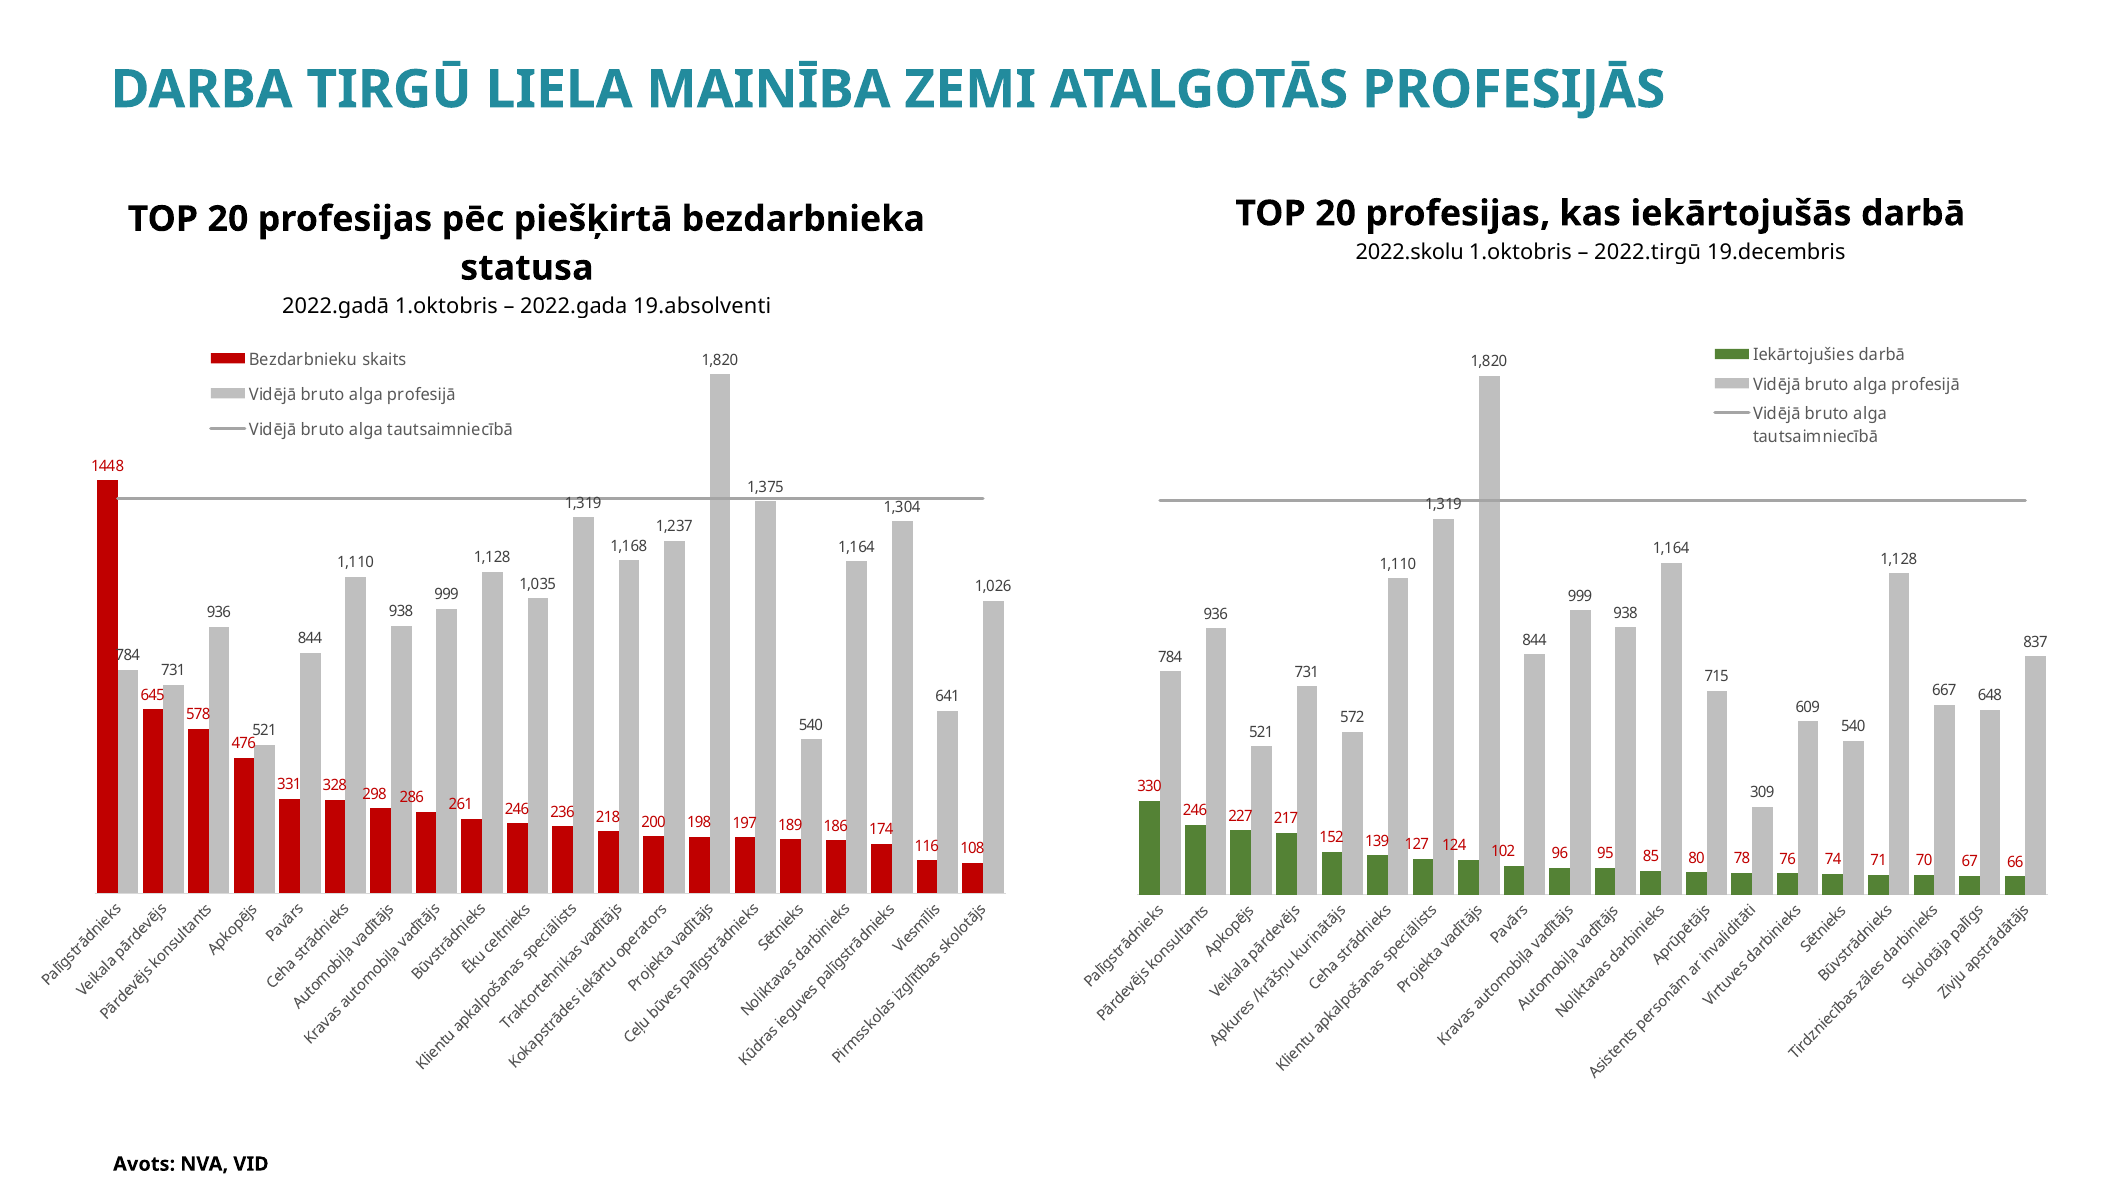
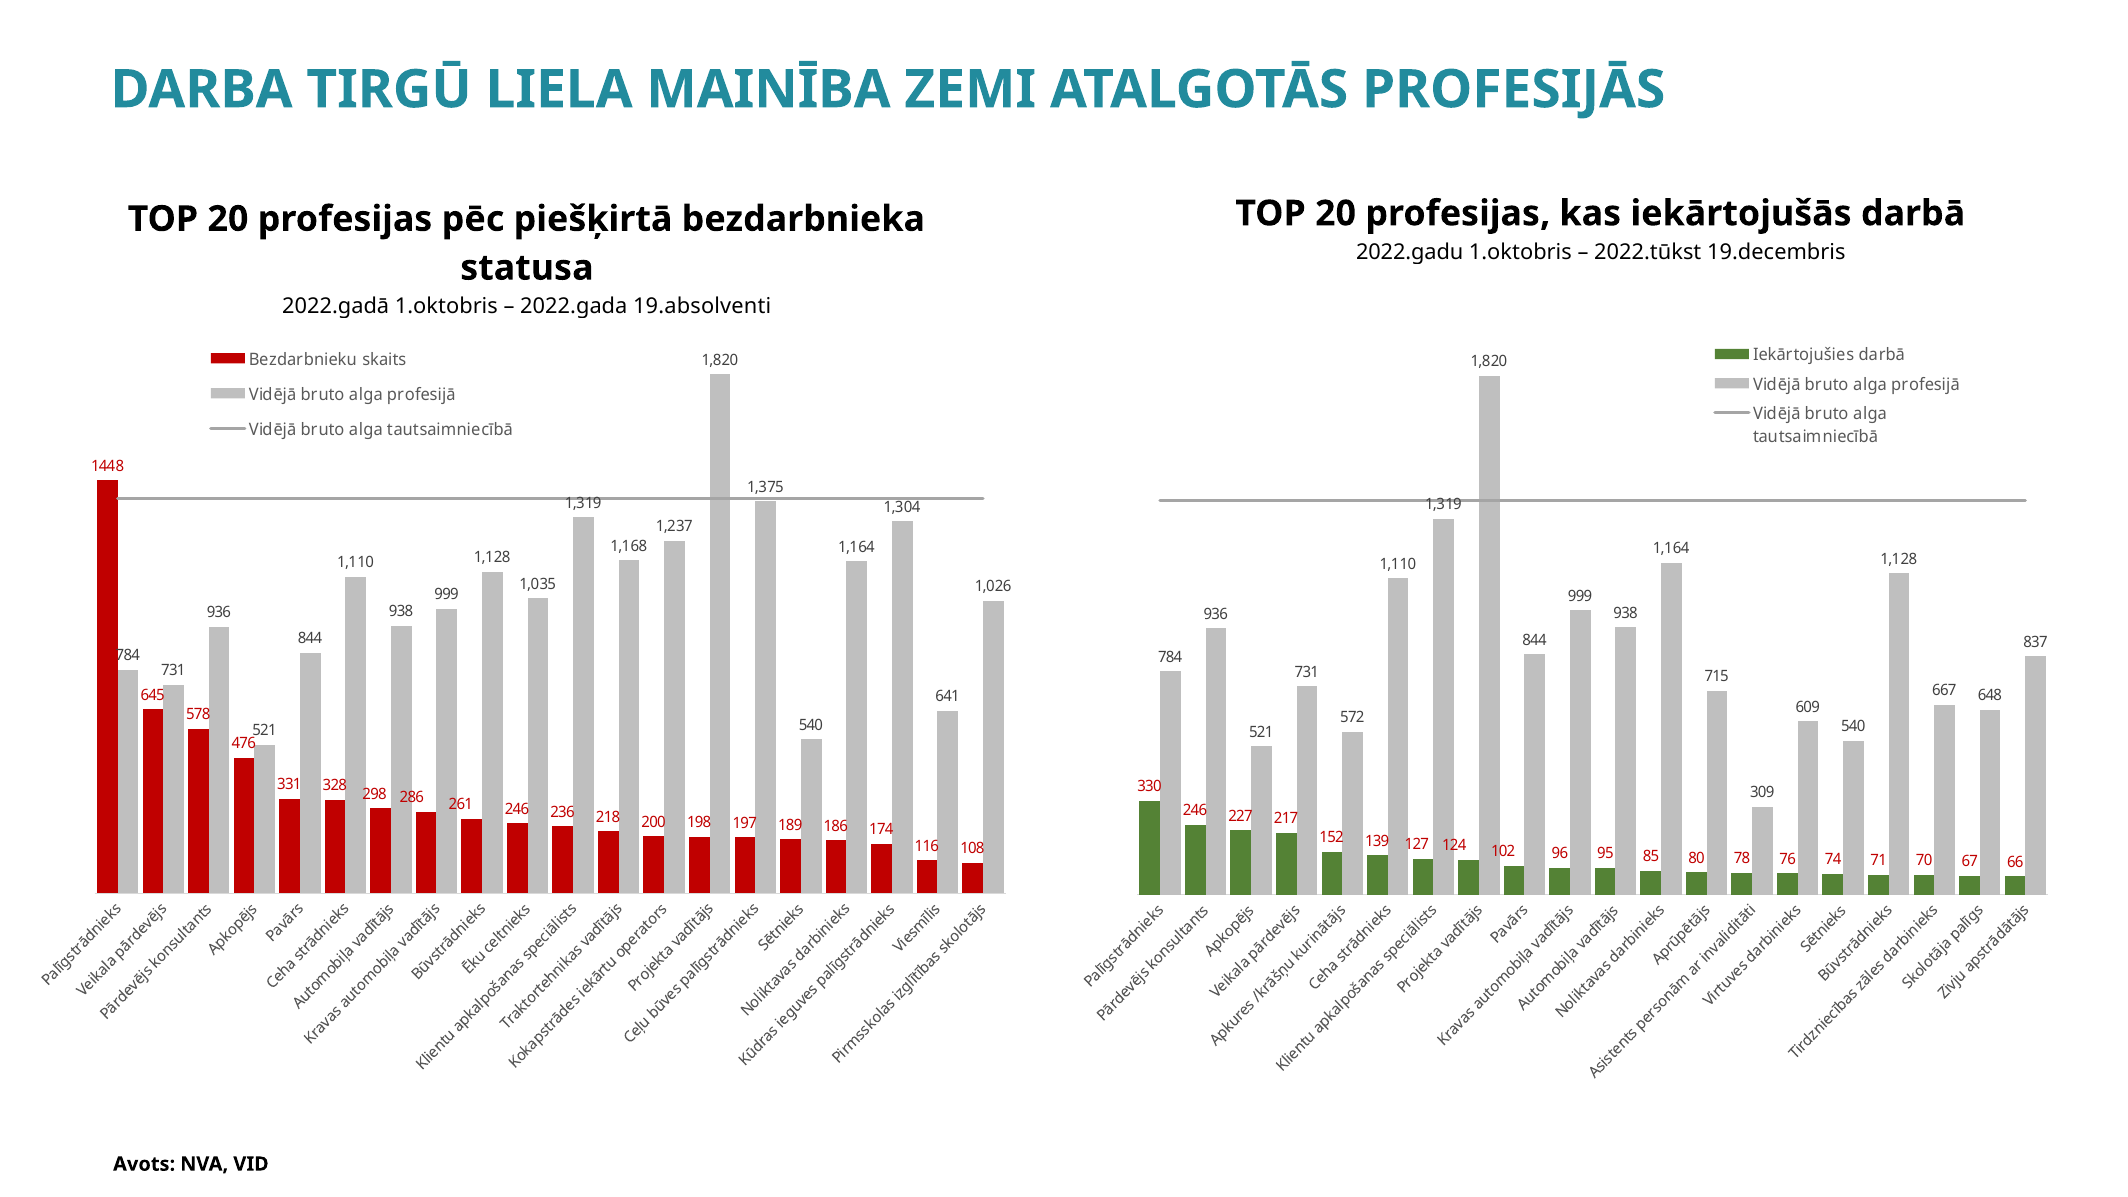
2022.skolu: 2022.skolu -> 2022.gadu (1410, 252)
2022.tirgū: 2022.tirgū -> 2022.tūkst (1648, 252)
